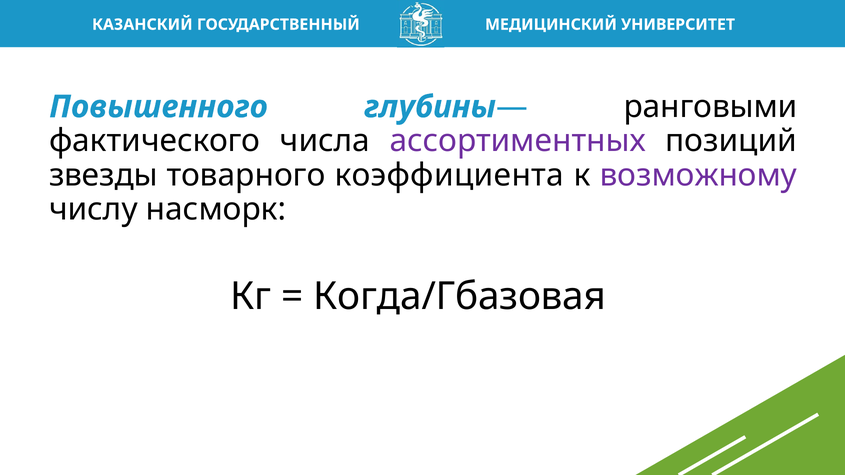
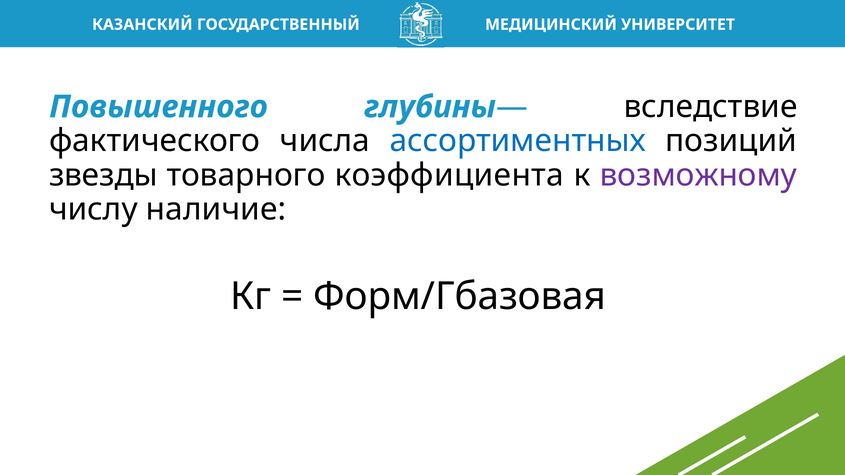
ранговыми: ранговыми -> вследствие (711, 107)
ассортиментных colour: purple -> blue (518, 141)
насморк: насморк -> наличие (216, 210)
Когда/Гбазовая: Когда/Гбазовая -> Форм/Гбазовая (460, 296)
